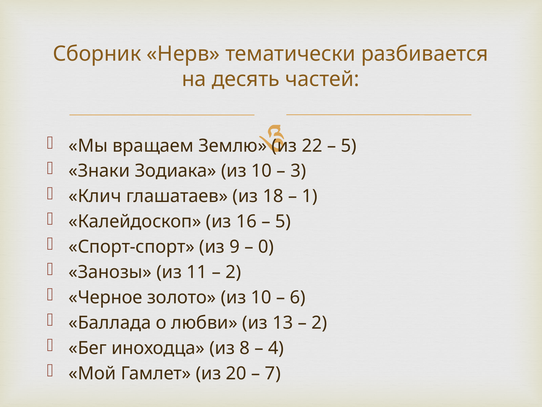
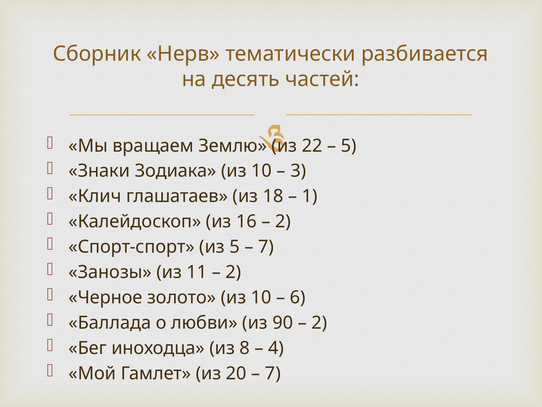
5: 5 -> 2 (283, 221)
из 9: 9 -> 5 (235, 247)
0: 0 -> 7 (266, 247)
13: 13 -> 90 (283, 323)
